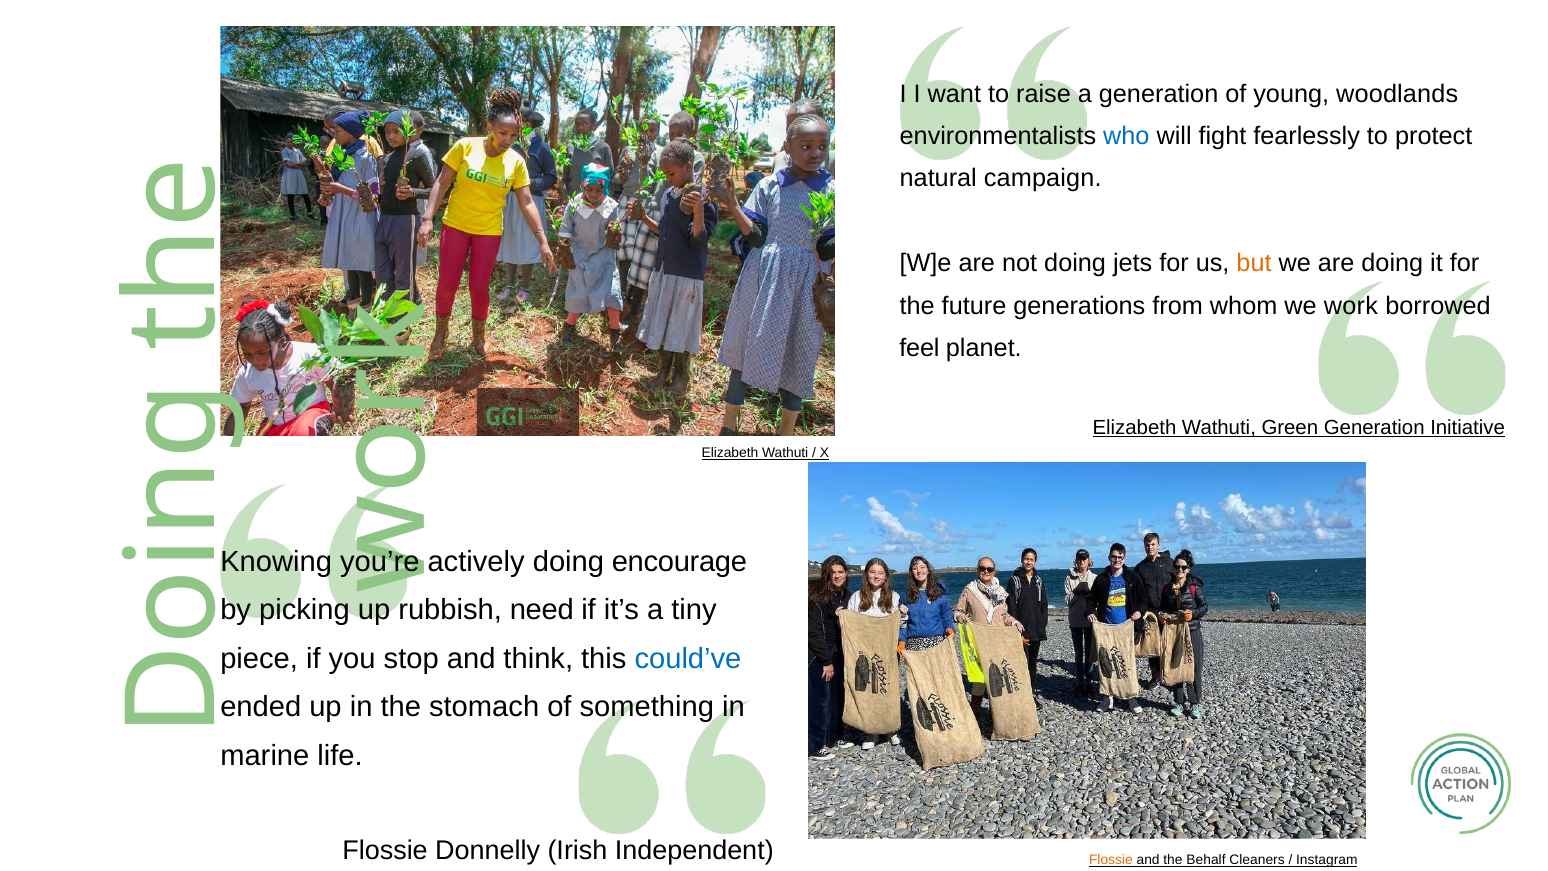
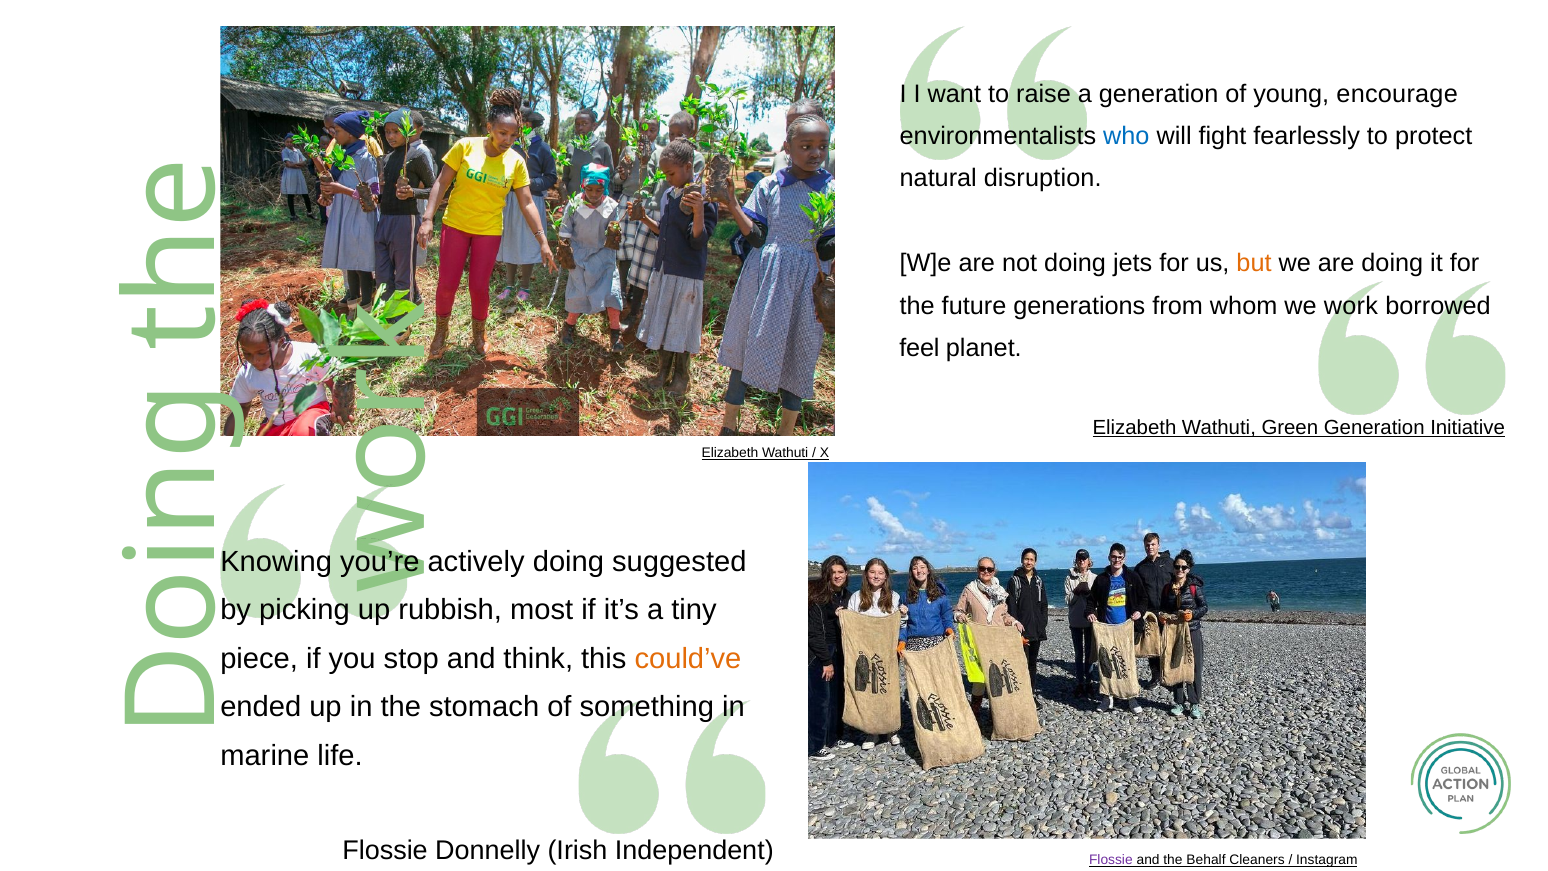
woodlands: woodlands -> encourage (1397, 94)
campaign: campaign -> disruption (1043, 179)
encourage: encourage -> suggested (679, 561)
need: need -> most (542, 610)
could’ve colour: blue -> orange (688, 658)
Flossie colour: orange -> purple (1111, 860)
